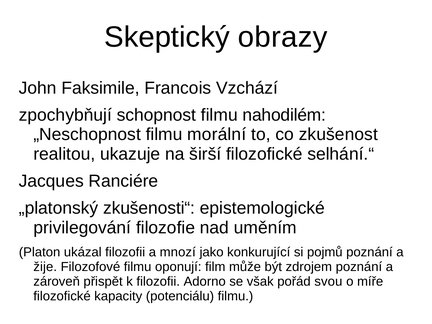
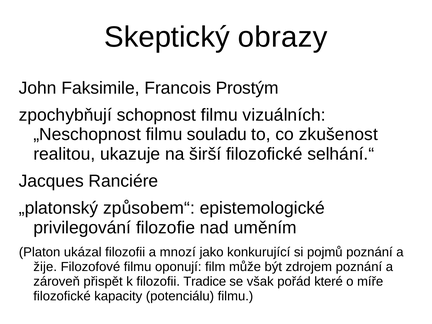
Vzchází: Vzchází -> Prostým (247, 88)
nahodilém: nahodilém -> vizuálních (284, 115)
morální: morální -> souladu (217, 134)
zkušenosti“: zkušenosti“ -> způsobem“ (149, 208)
Adorno: Adorno -> Tradice (205, 281)
svou: svou -> které (329, 281)
